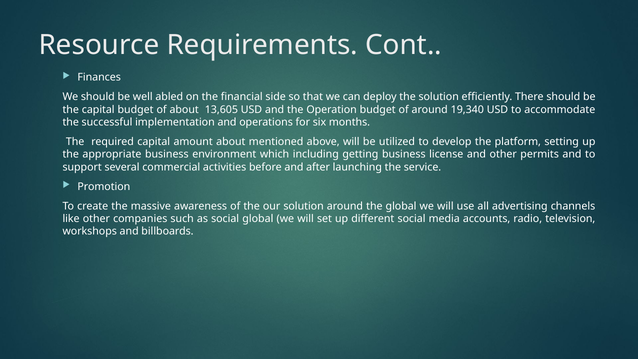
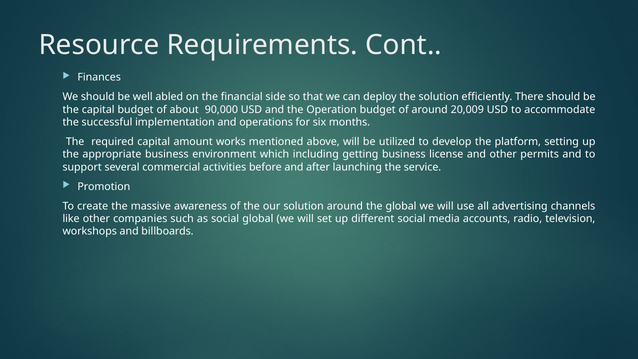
13,605: 13,605 -> 90,000 (221, 110)
19,340: 19,340 -> 20,009 (467, 110)
amount about: about -> works (231, 142)
